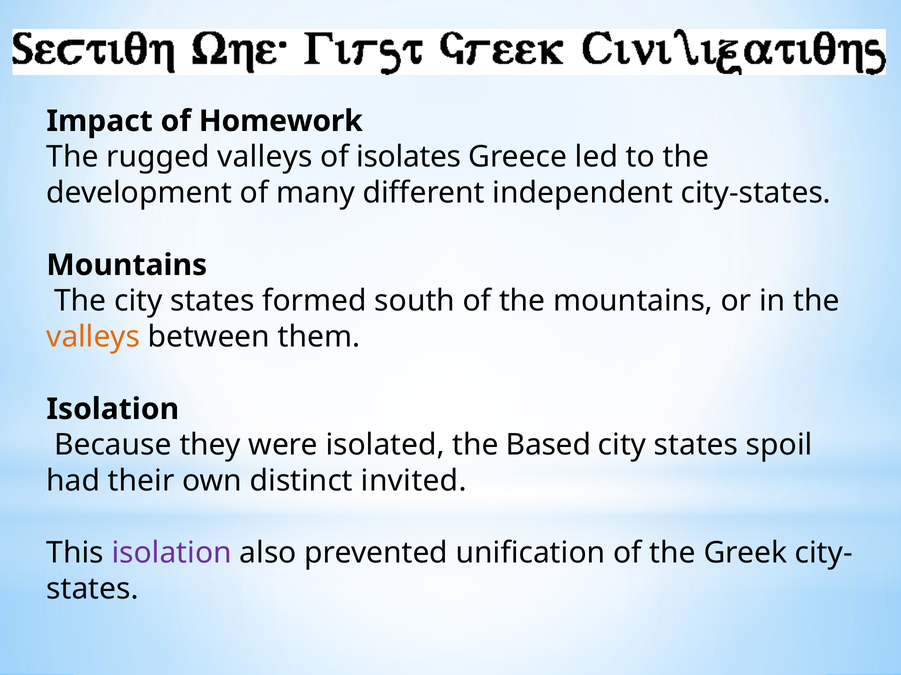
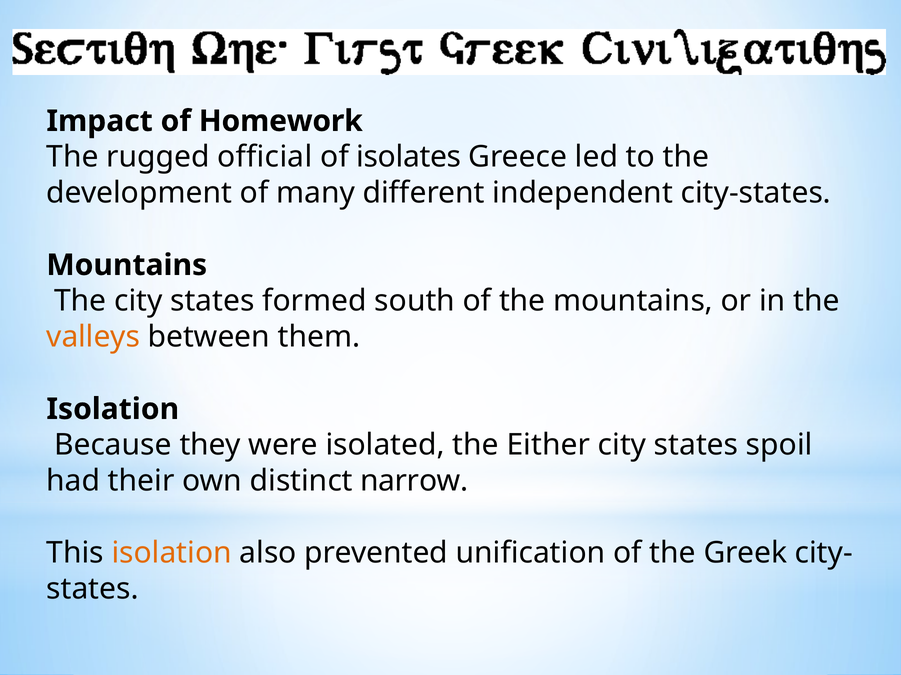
rugged valleys: valleys -> official (265, 157)
Based: Based -> Either (548, 446)
invited: invited -> narrow (414, 482)
isolation colour: purple -> orange (172, 554)
